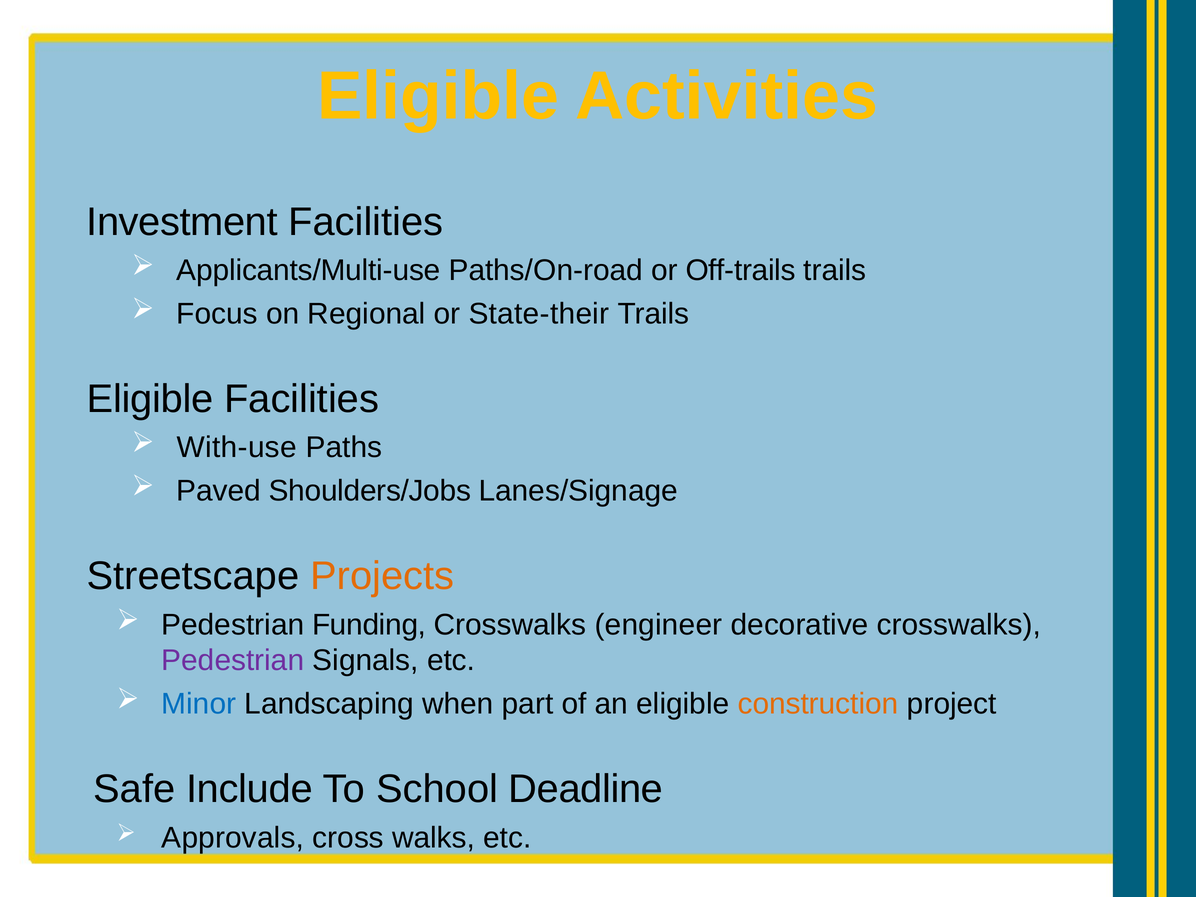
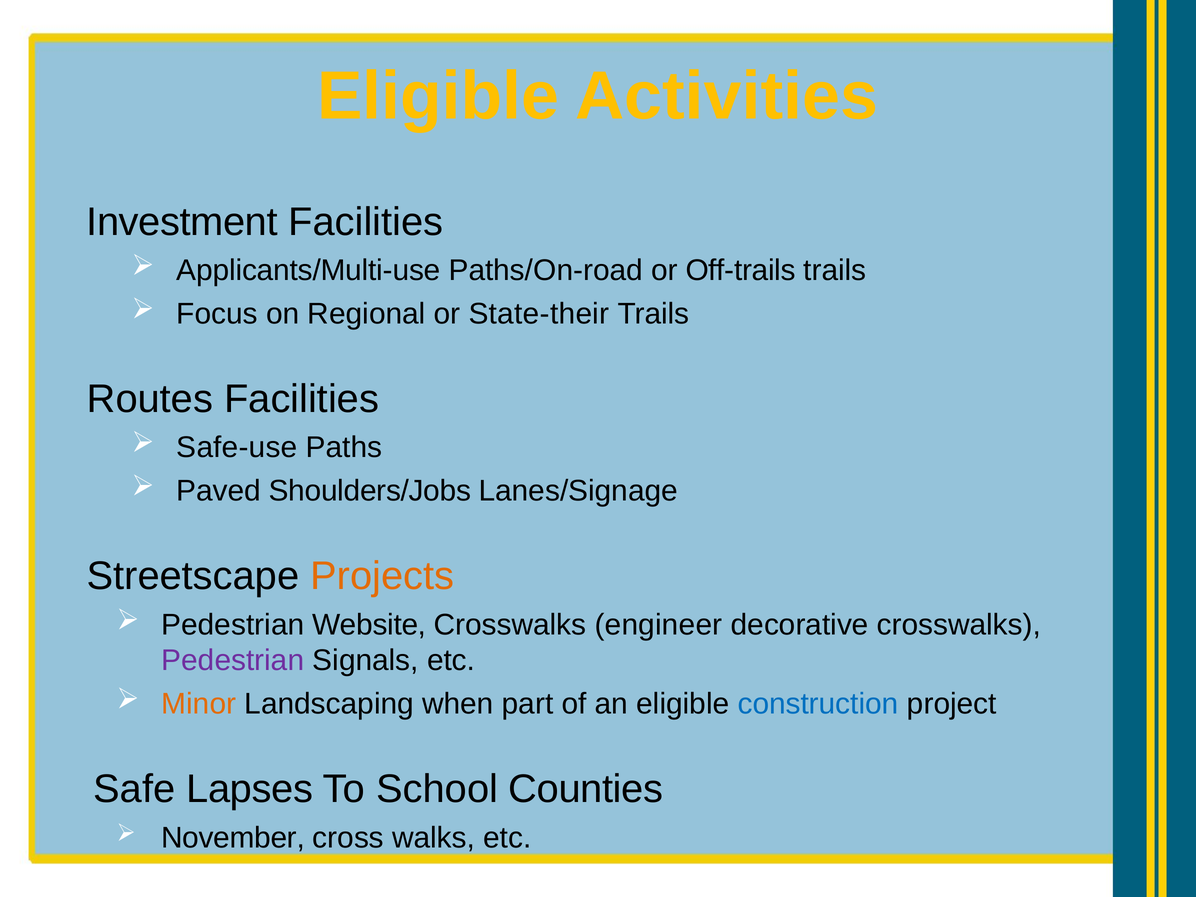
Eligible: Eligible -> Routes (150, 399)
With-use: With-use -> Safe-use (237, 448)
Funding: Funding -> Website (369, 625)
Minor colour: blue -> orange (199, 704)
construction colour: orange -> blue (818, 704)
Include: Include -> Lapses (250, 789)
Deadline: Deadline -> Counties (586, 789)
Approvals: Approvals -> November (233, 838)
